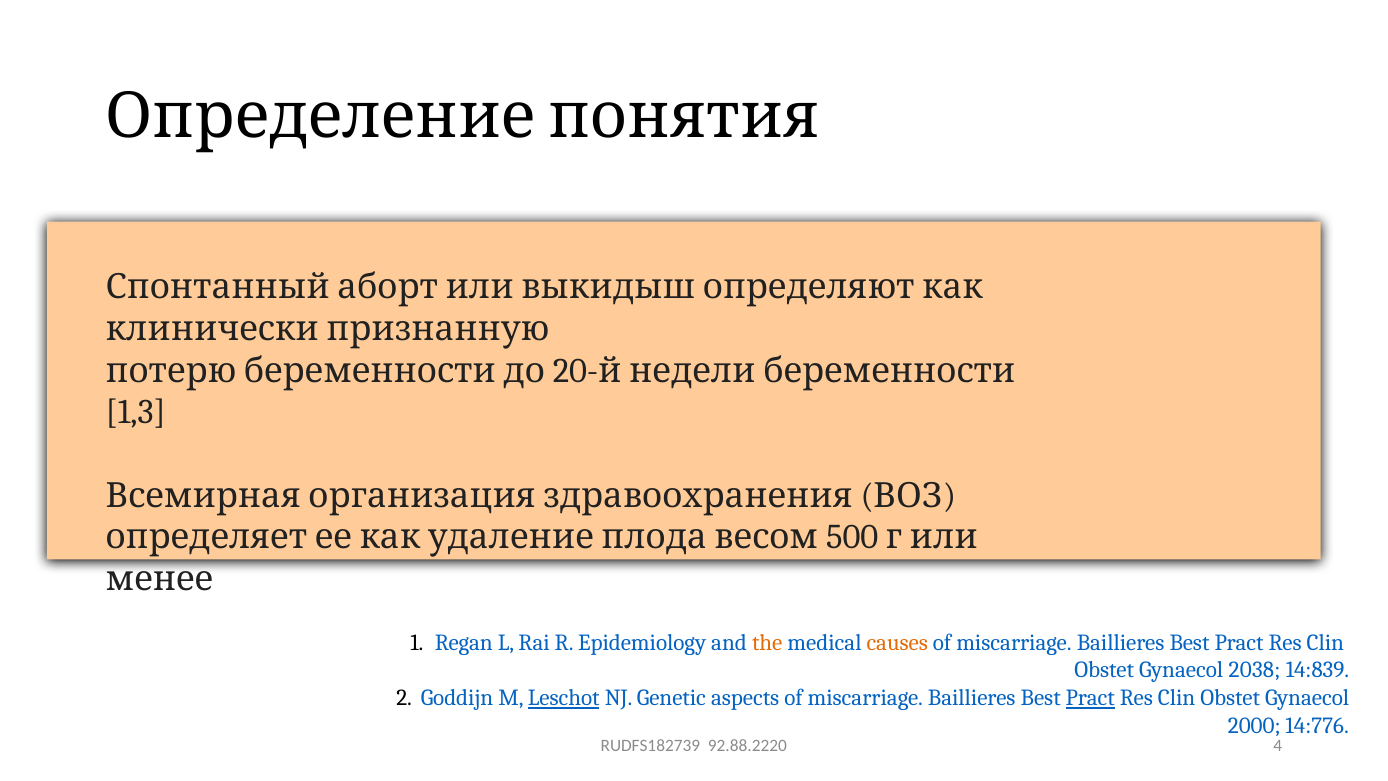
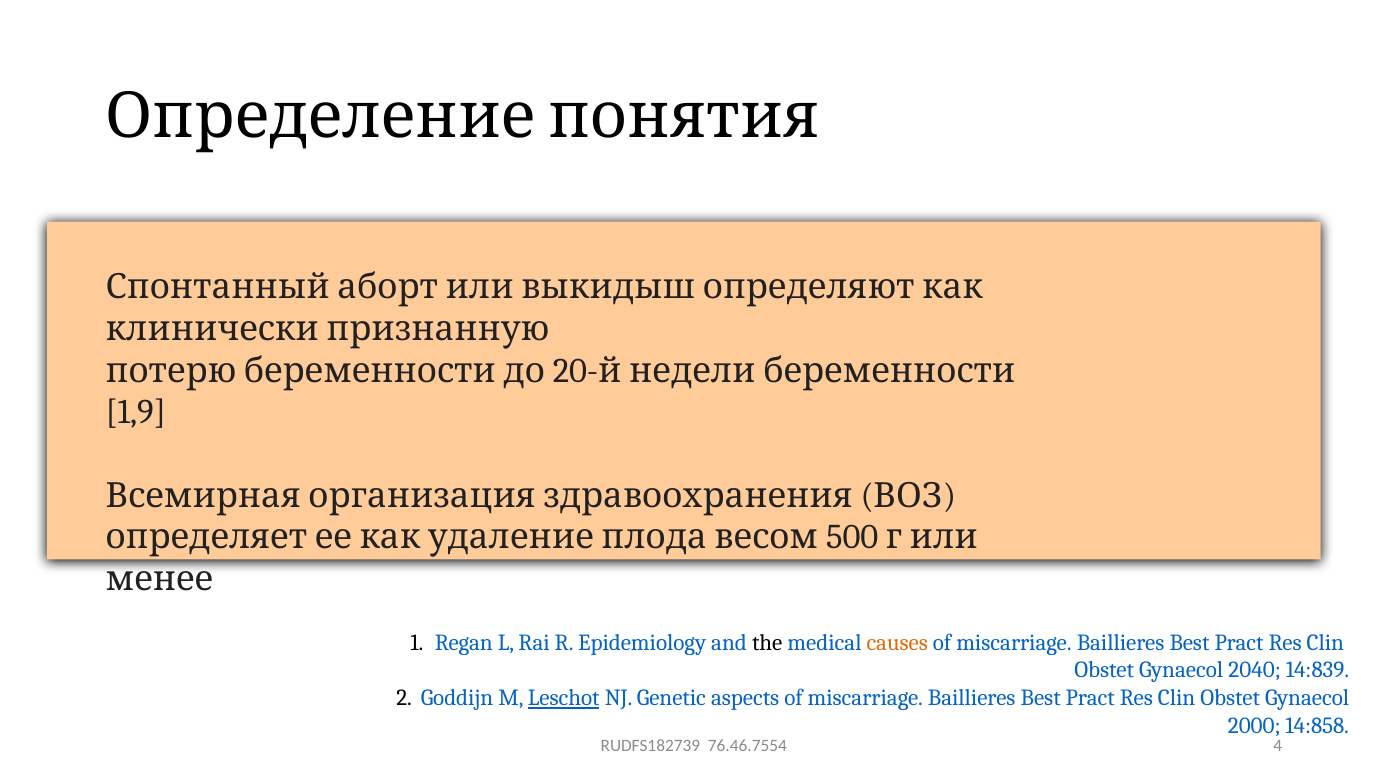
1,3: 1,3 -> 1,9 (136, 412)
the colour: orange -> black (767, 642)
2038: 2038 -> 2040 (1255, 670)
Pract underline: present -> none (1090, 698)
14:776: 14:776 -> 14:858 (1317, 726)
92.88.2220: 92.88.2220 -> 76.46.7554 (747, 745)
